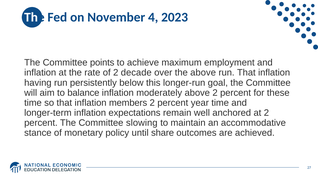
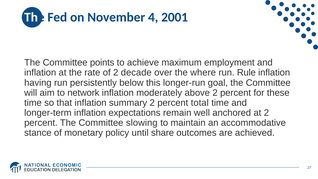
2023: 2023 -> 2001 (175, 17)
the above: above -> where (203, 73)
run That: That -> Rule (246, 73)
balance: balance -> network (83, 93)
members: members -> summary (128, 103)
year: year -> total (200, 103)
